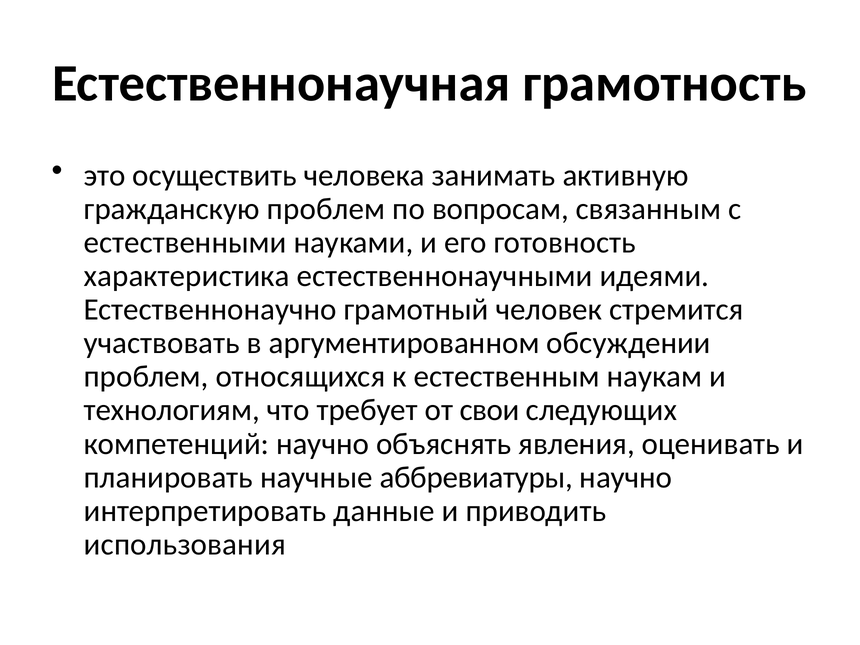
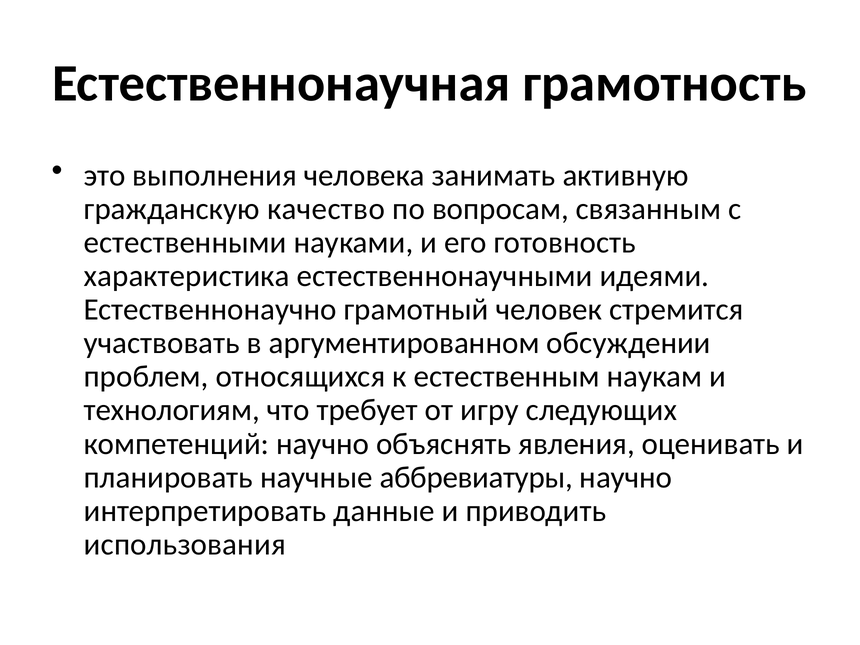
осуществить: осуществить -> выполнения (215, 176)
гражданскую проблем: проблем -> качество (326, 209)
свои: свои -> игру (489, 410)
